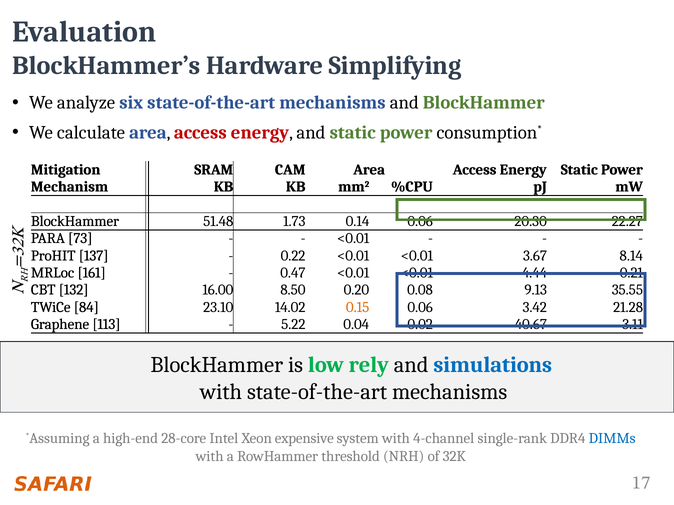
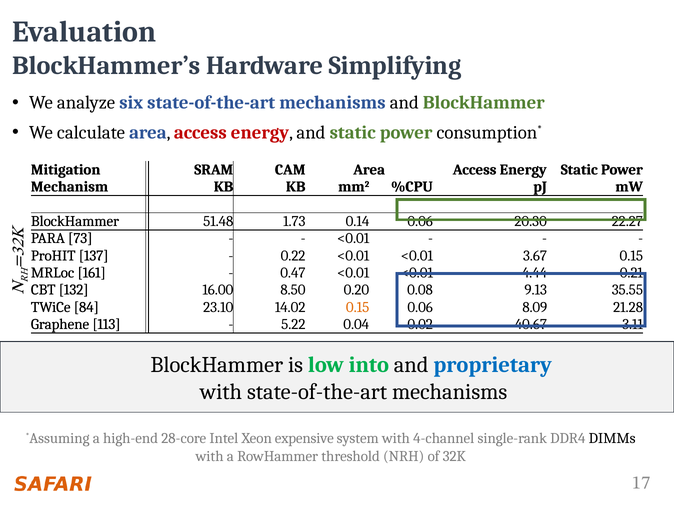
3.67 8.14: 8.14 -> 0.15 (631, 256)
3.42: 3.42 -> 8.09 (535, 308)
rely: rely -> into (369, 365)
simulations: simulations -> proprietary (493, 365)
DIMMs colour: blue -> black (612, 439)
